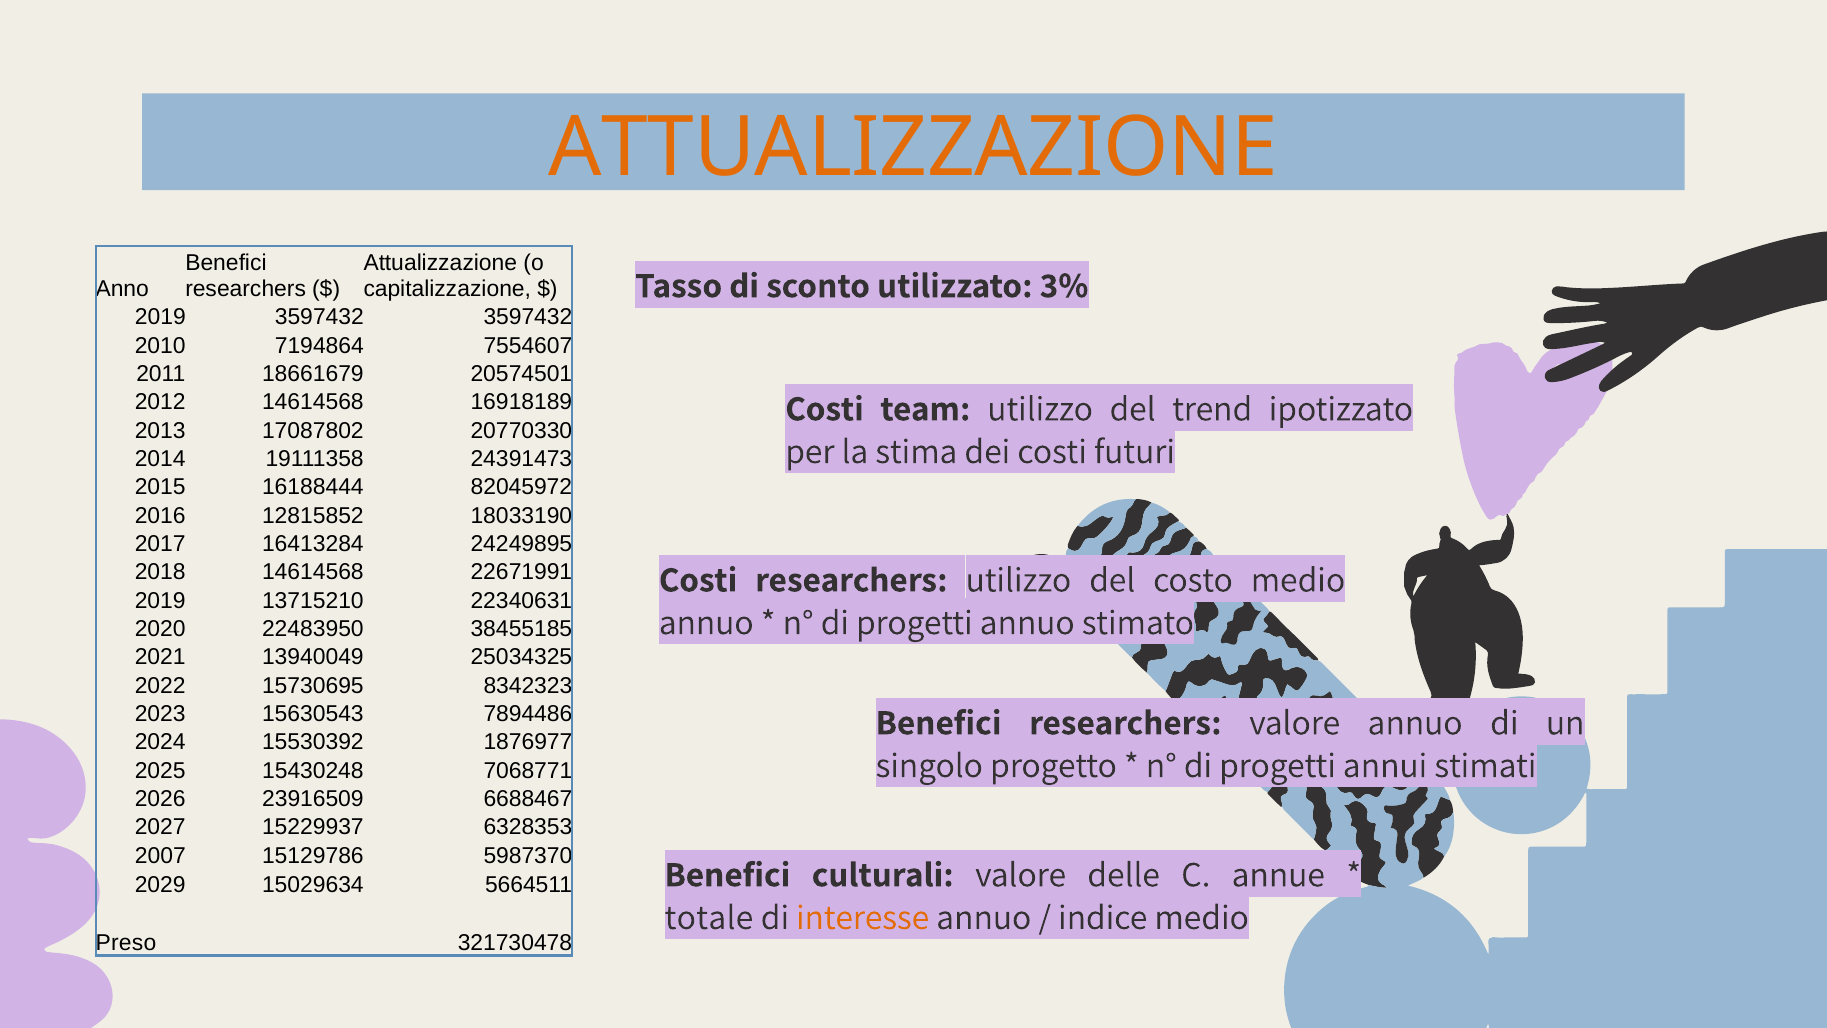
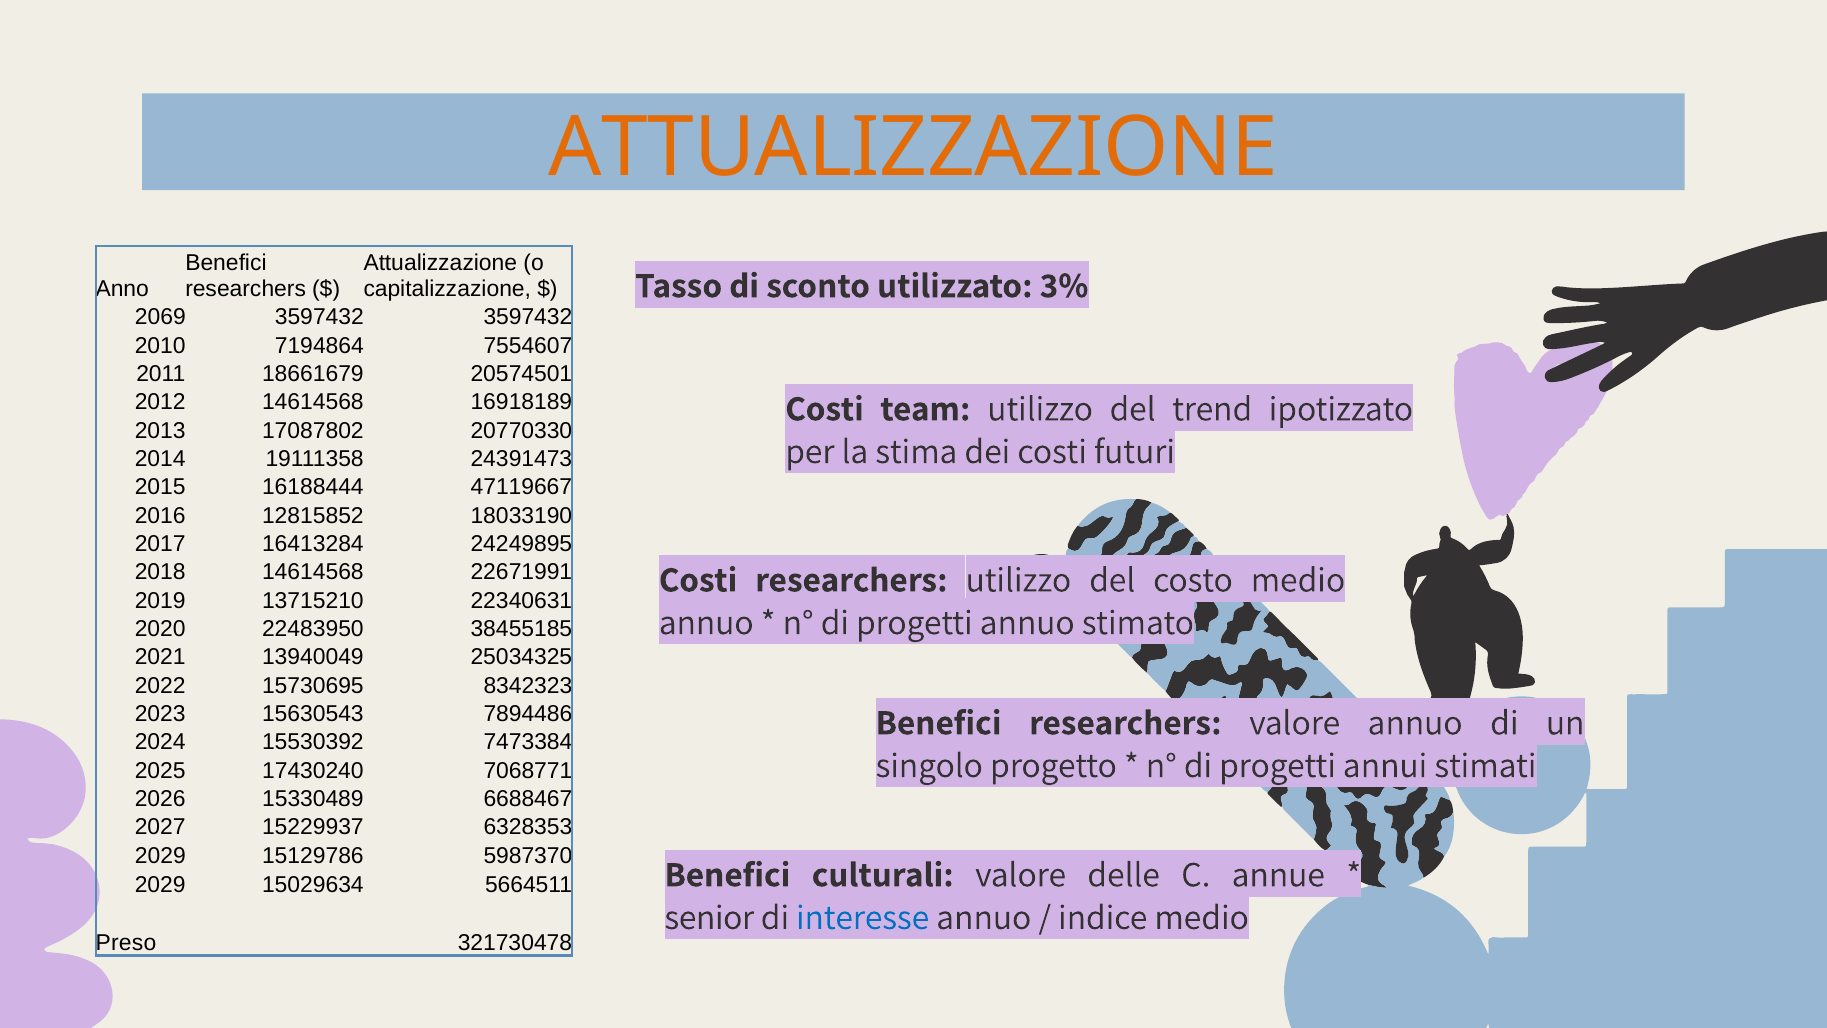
2019: 2019 -> 2069 (160, 317)
82045972: 82045972 -> 47119667 (521, 487)
1876977: 1876977 -> 7473384 (528, 742)
15430248: 15430248 -> 17430240 (313, 771)
23916509: 23916509 -> 15330489 (313, 799)
2007: 2007 -> 2029 (160, 856)
totale: totale -> senior (709, 917)
interesse colour: orange -> blue (863, 917)
